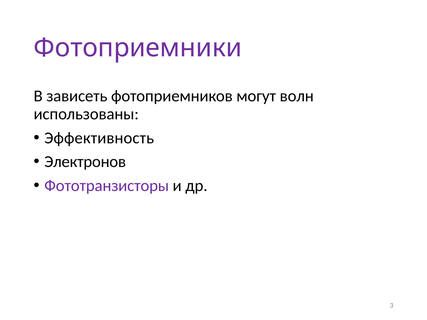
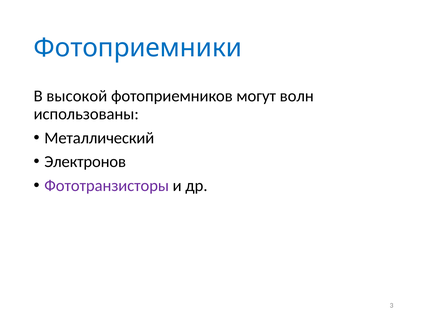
Фотоприемники colour: purple -> blue (138, 48)
зависеть: зависеть -> высокой (77, 96)
Эффективность: Эффективность -> Металлический (99, 138)
